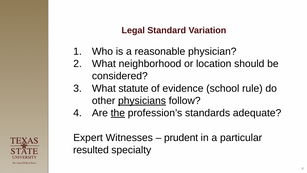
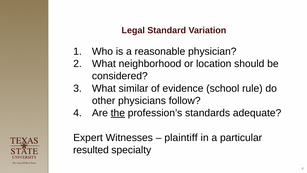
statute: statute -> similar (133, 88)
physicians underline: present -> none (142, 101)
prudent: prudent -> plaintiff (181, 137)
